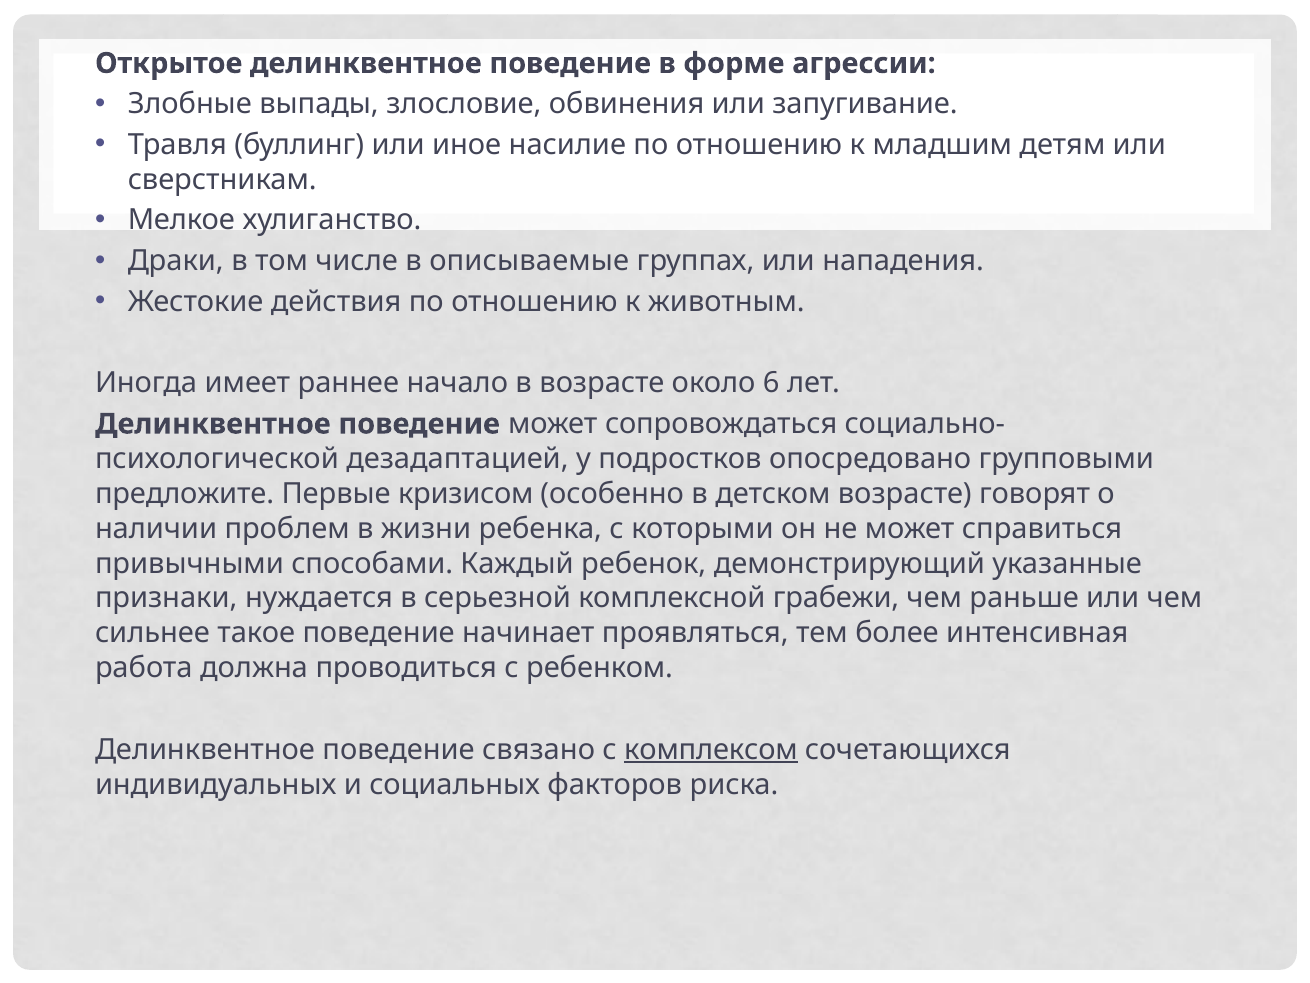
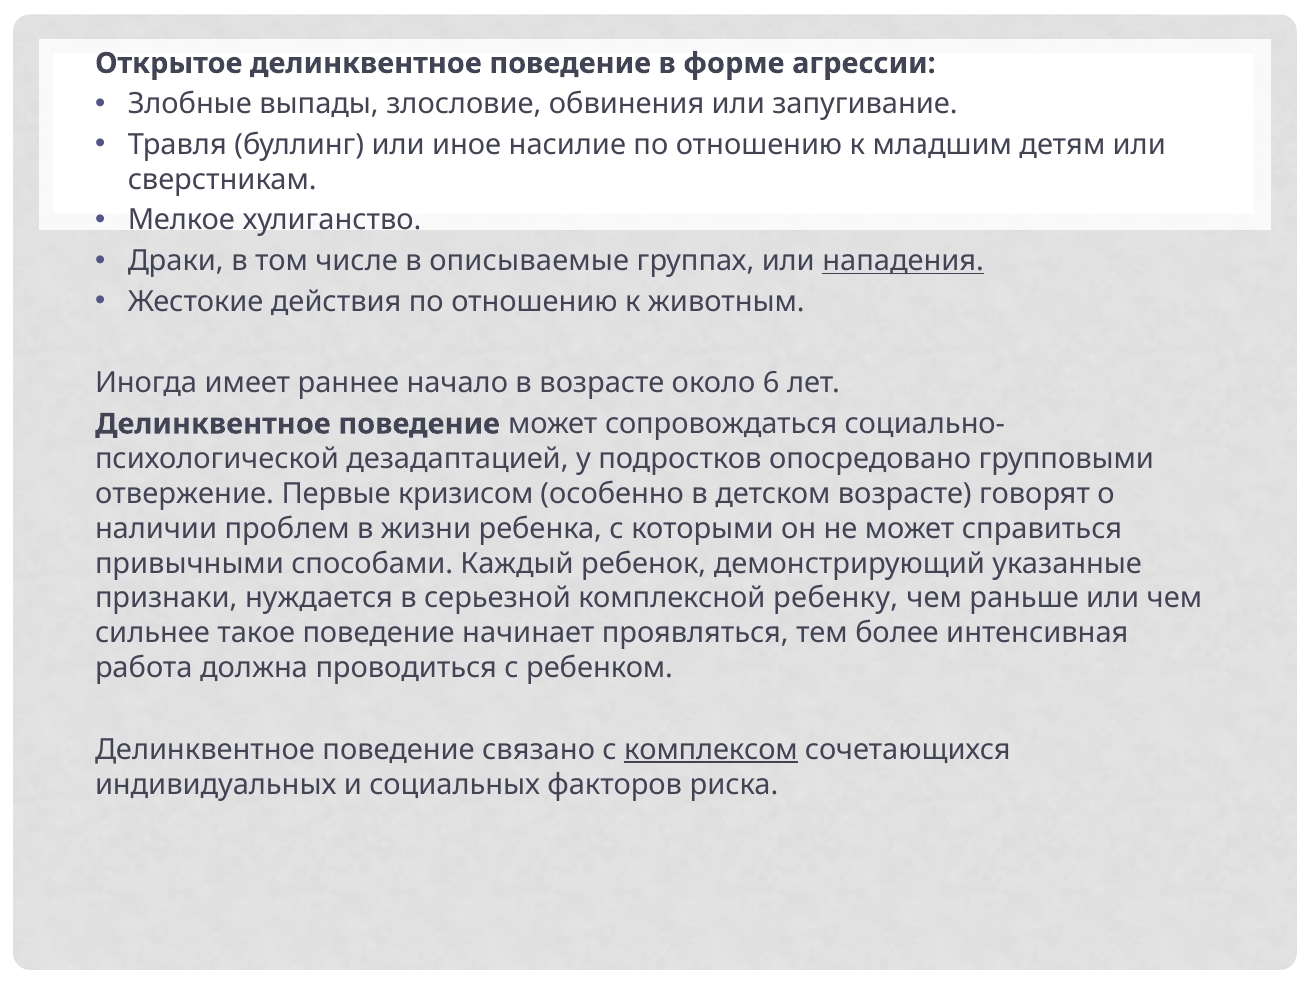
нападения underline: none -> present (903, 261)
предложите: предложите -> отвержение (184, 493)
грабежи: грабежи -> ребенку (836, 598)
